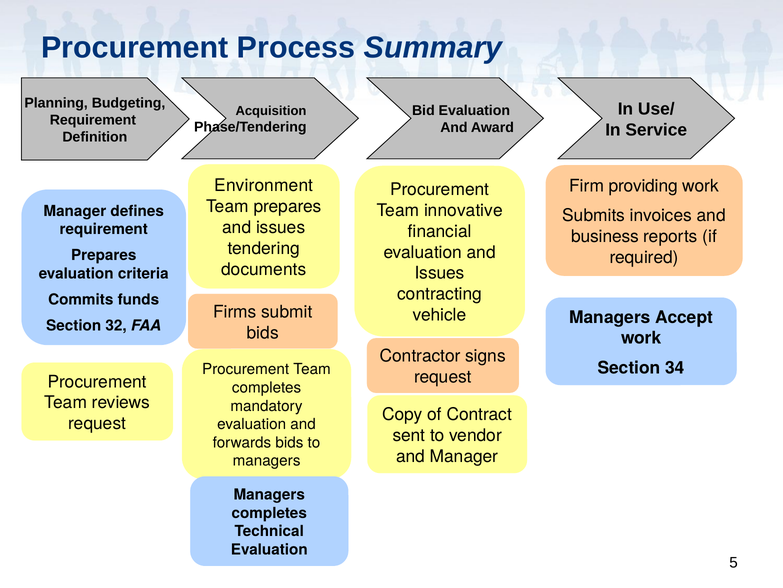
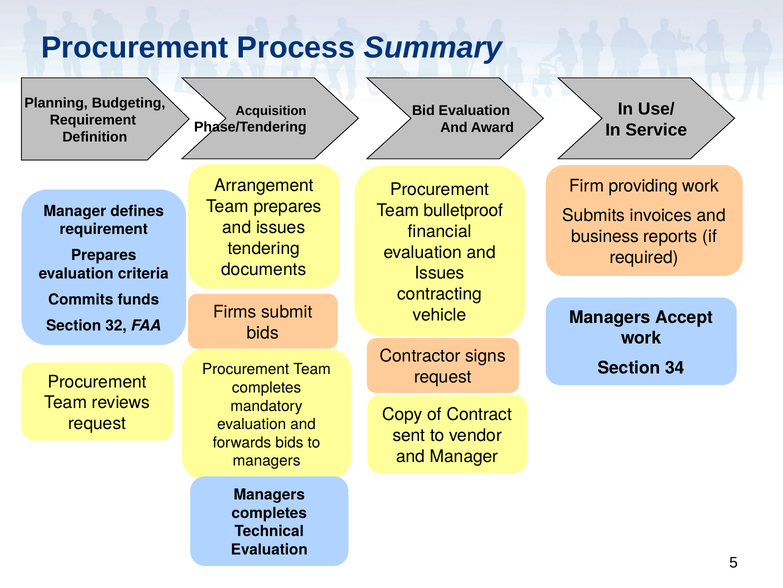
Environment: Environment -> Arrangement (264, 186)
innovative: innovative -> bulletproof (464, 210)
